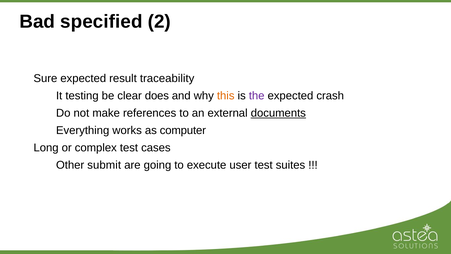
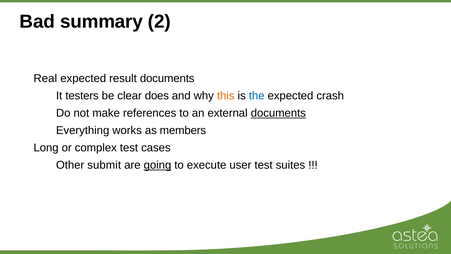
specified: specified -> summary (101, 21)
Sure: Sure -> Real (45, 78)
result traceability: traceability -> documents (167, 78)
testing: testing -> testers (82, 96)
the colour: purple -> blue (257, 96)
computer: computer -> members (183, 130)
going underline: none -> present (157, 165)
